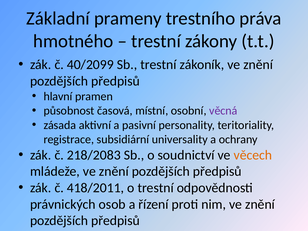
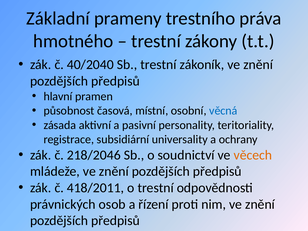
40/2099: 40/2099 -> 40/2040 (90, 65)
věcná colour: purple -> blue (223, 111)
218/2083: 218/2083 -> 218/2046 (94, 155)
